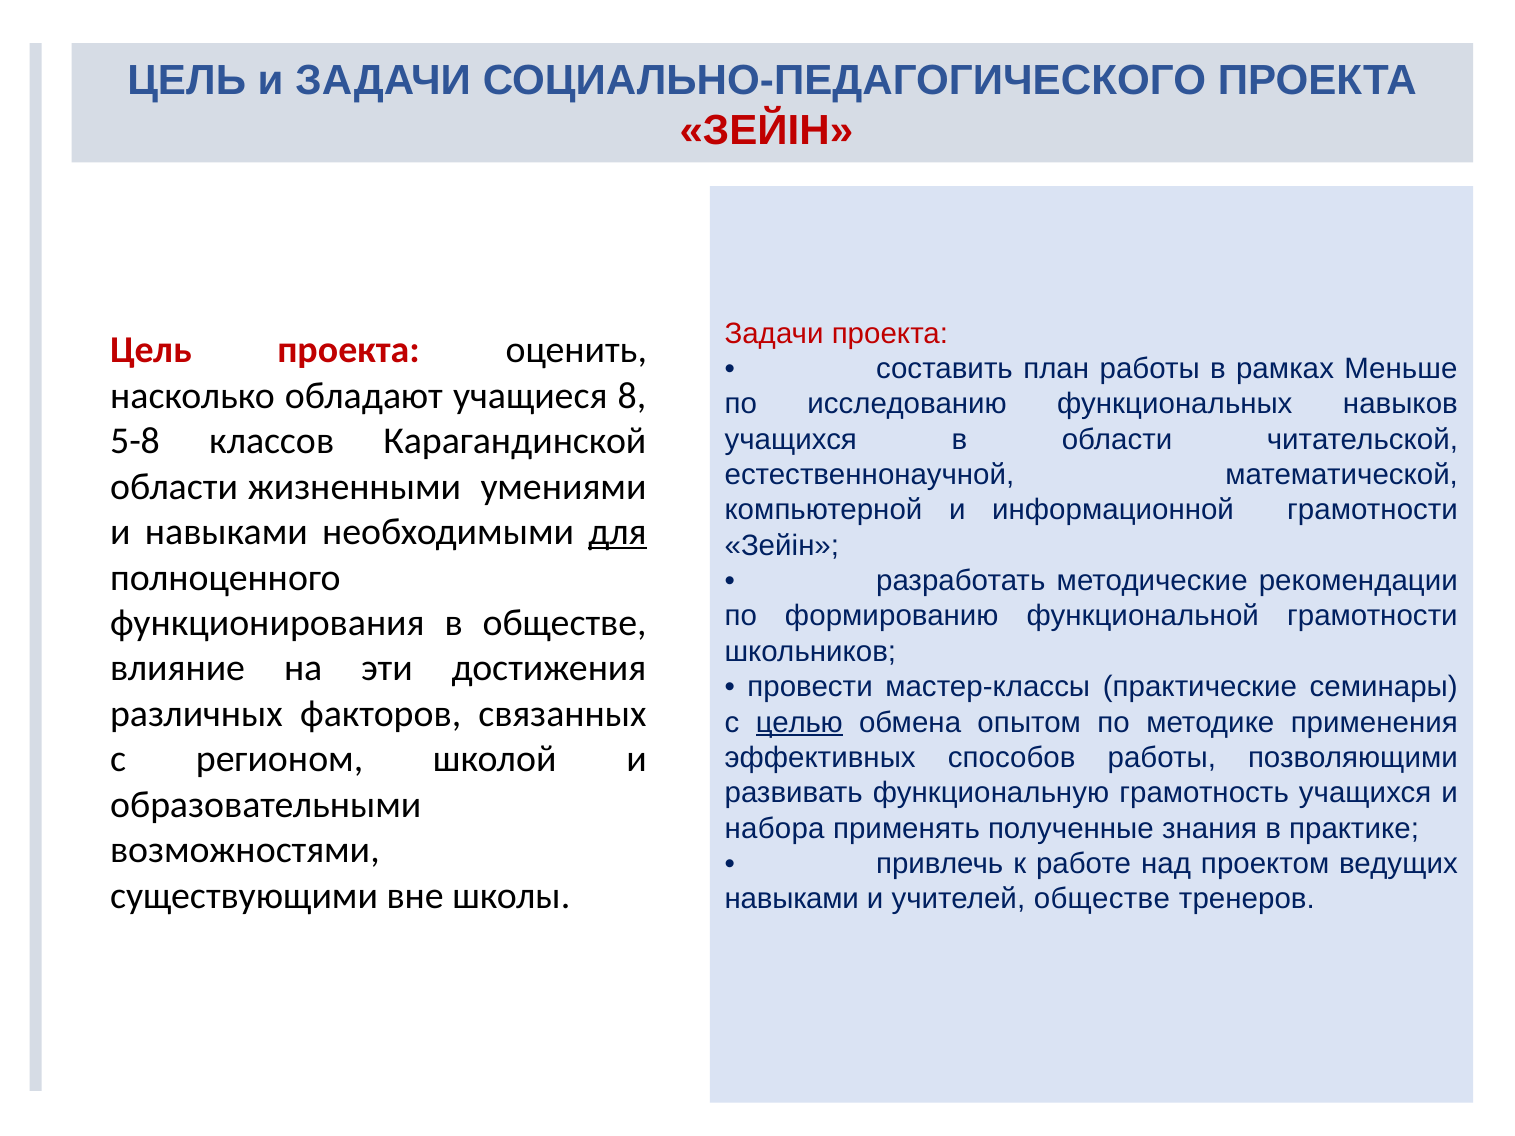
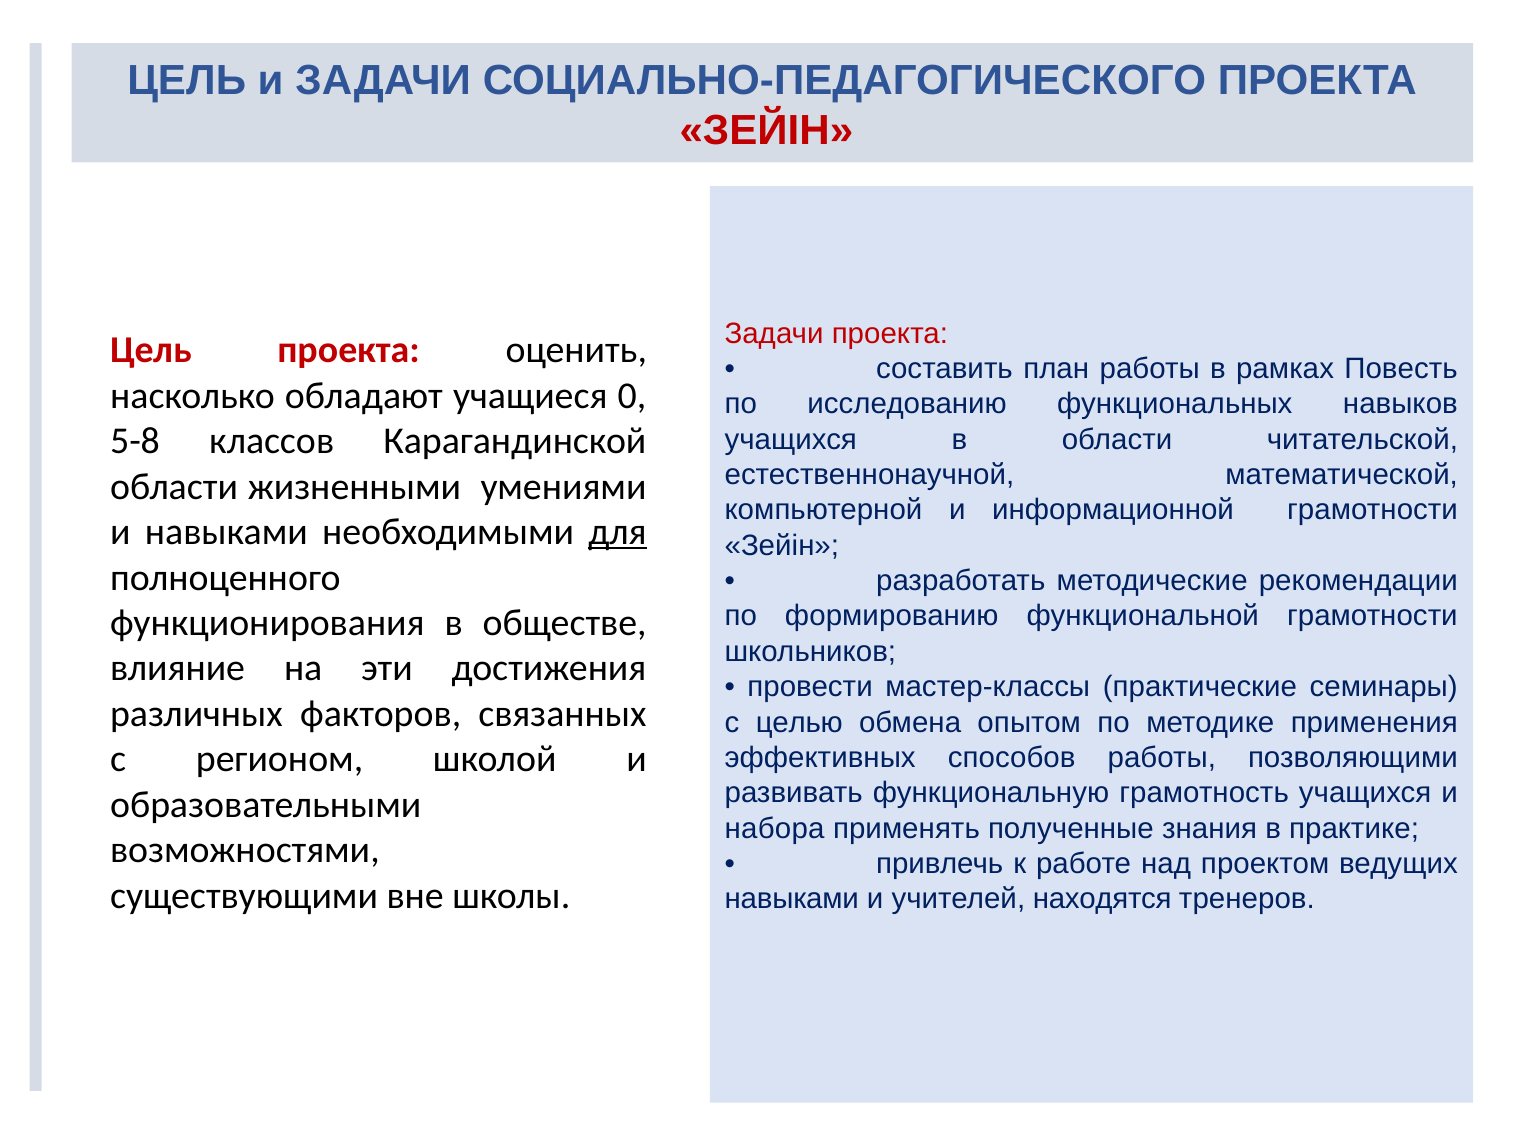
Меньше: Меньше -> Повесть (1401, 369)
8: 8 -> 0 (632, 396)
целью underline: present -> none (799, 722)
учителей обществе: обществе -> находятся (1102, 899)
